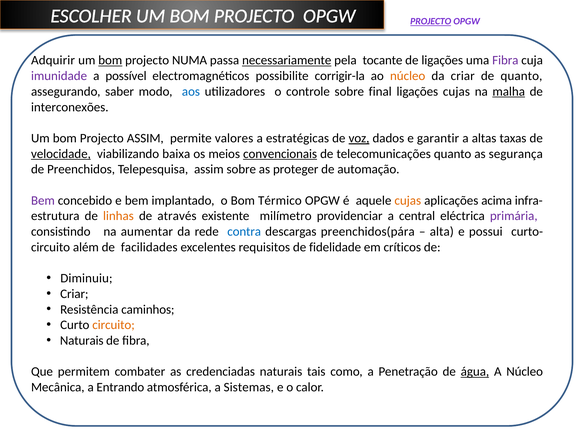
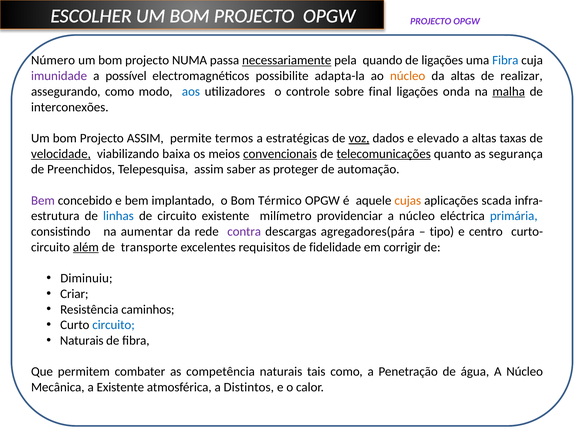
PROJECTO underline: present -> none (431, 21)
Adquirir: Adquirir -> Número (53, 60)
bom underline: present -> none (110, 60)
tocante: tocante -> quando (382, 60)
Fibra colour: purple -> blue (505, 60)
corrigir-la: corrigir-la -> adapta-la (340, 76)
da criar: criar -> altas (463, 76)
de quanto: quanto -> realizar (522, 76)
assegurando saber: saber -> como (120, 92)
ligações cujas: cujas -> onda (456, 92)
valores: valores -> termos (234, 138)
garantir: garantir -> elevado (438, 138)
telecomunicações underline: none -> present (384, 154)
assim sobre: sobre -> saber (241, 169)
acima: acima -> scada (497, 200)
linhas colour: orange -> blue (118, 216)
de através: através -> circuito (177, 216)
providenciar a central: central -> núcleo (417, 216)
primária colour: purple -> blue (514, 216)
contra colour: blue -> purple (244, 232)
preenchidos(pára: preenchidos(pára -> agregadores(pára (368, 232)
alta: alta -> tipo (442, 232)
possui: possui -> centro (486, 232)
além underline: none -> present (86, 247)
facilidades: facilidades -> transporte (149, 247)
críticos: críticos -> corrigir (402, 247)
circuito colour: orange -> blue (114, 325)
credenciadas: credenciadas -> competência (221, 372)
água underline: present -> none (475, 372)
a Entrando: Entrando -> Existente (120, 387)
Sistemas: Sistemas -> Distintos (249, 387)
